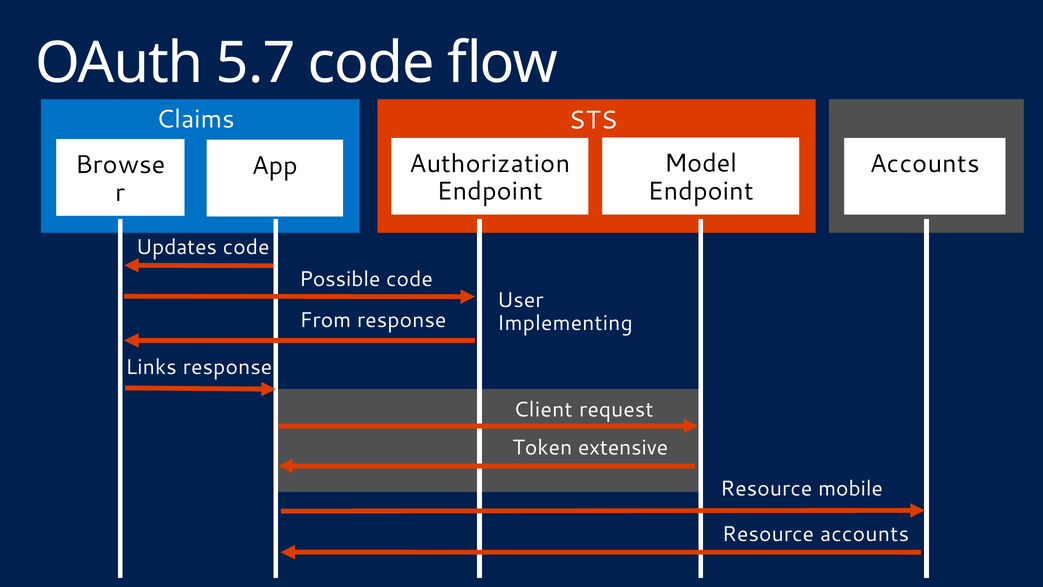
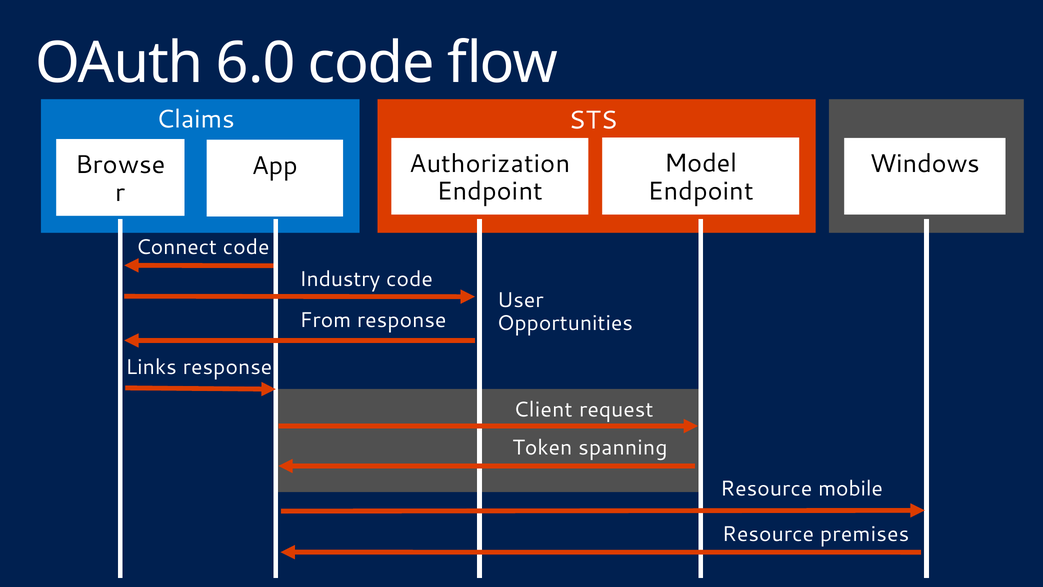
5.7: 5.7 -> 6.0 (256, 63)
Accounts: Accounts -> Windows (925, 164)
Updates: Updates -> Connect (176, 247)
Possible: Possible -> Industry (340, 279)
Implementing: Implementing -> Opportunities (565, 323)
extensive: extensive -> spanning (623, 448)
Resource accounts: accounts -> premises (865, 534)
